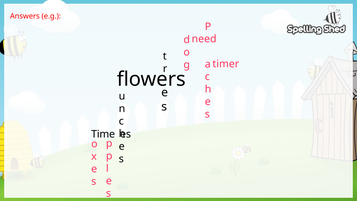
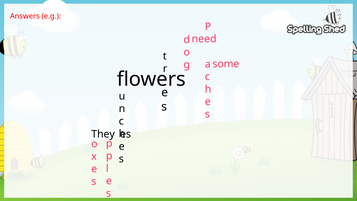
timer: timer -> some (226, 64)
Time: Time -> They (103, 134)
